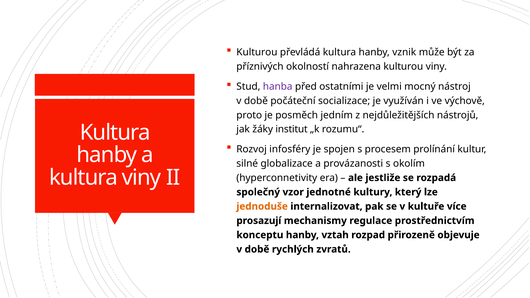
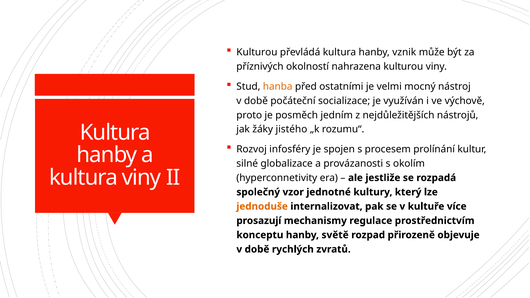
hanba colour: purple -> orange (278, 87)
institut: institut -> jistého (291, 129)
vztah: vztah -> světě (335, 235)
